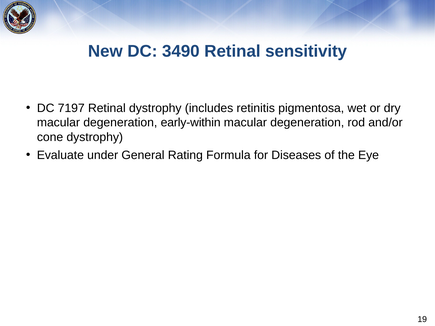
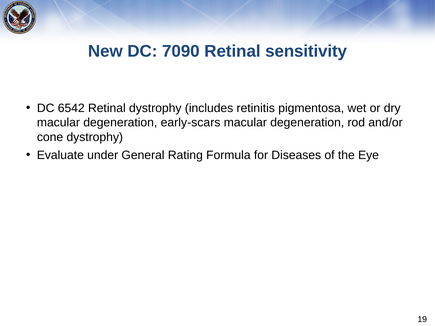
3490: 3490 -> 7090 (181, 51)
7197: 7197 -> 6542 (71, 108)
early-within: early-within -> early-scars (191, 123)
